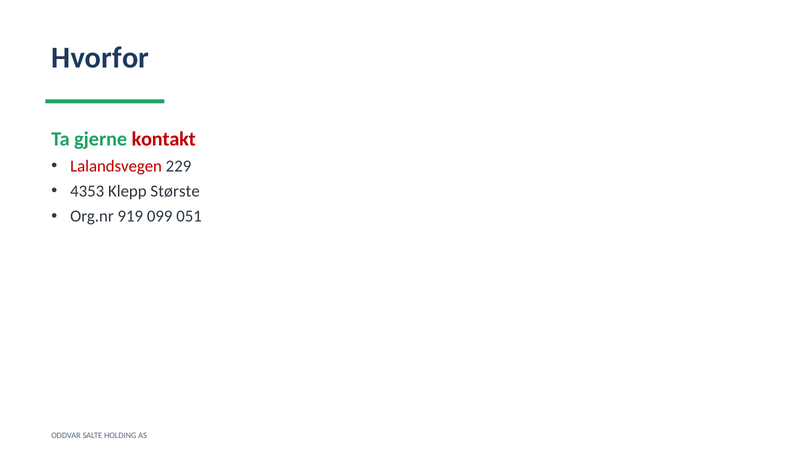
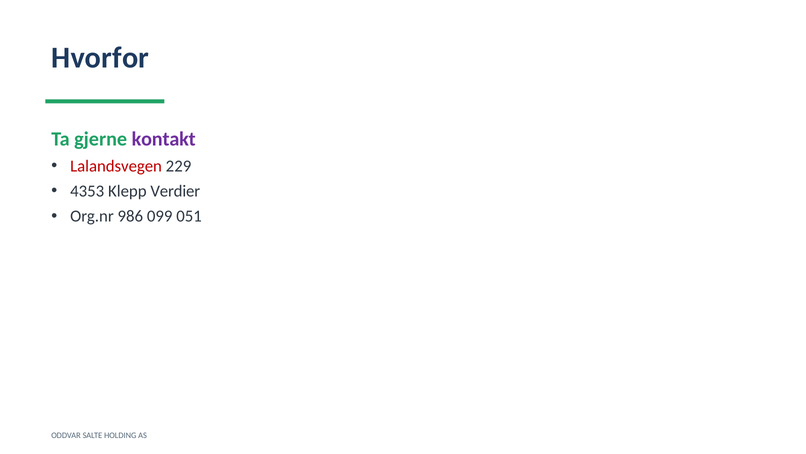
kontakt colour: red -> purple (164, 139)
Største: Største -> Verdier (175, 191)
919: 919 -> 986 (130, 216)
